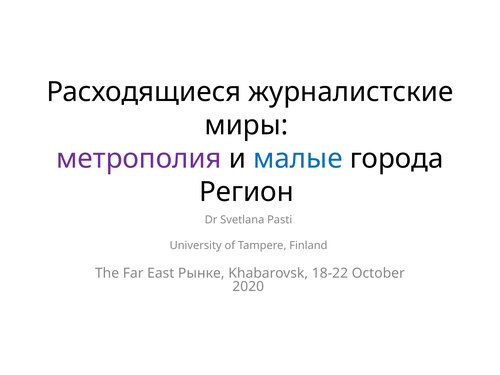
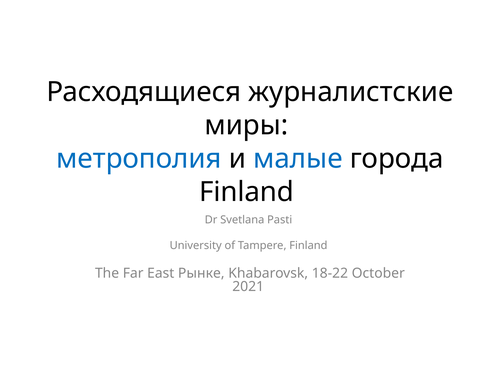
метрополия colour: purple -> blue (139, 159)
Регион: Регион -> Finland (246, 192)
2020: 2020 -> 2021 (248, 287)
